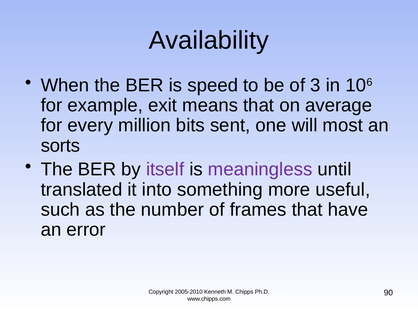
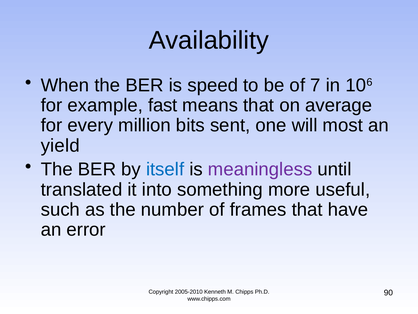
3: 3 -> 7 (315, 85)
exit: exit -> fast (163, 105)
sorts: sorts -> yield (60, 145)
itself colour: purple -> blue (165, 169)
